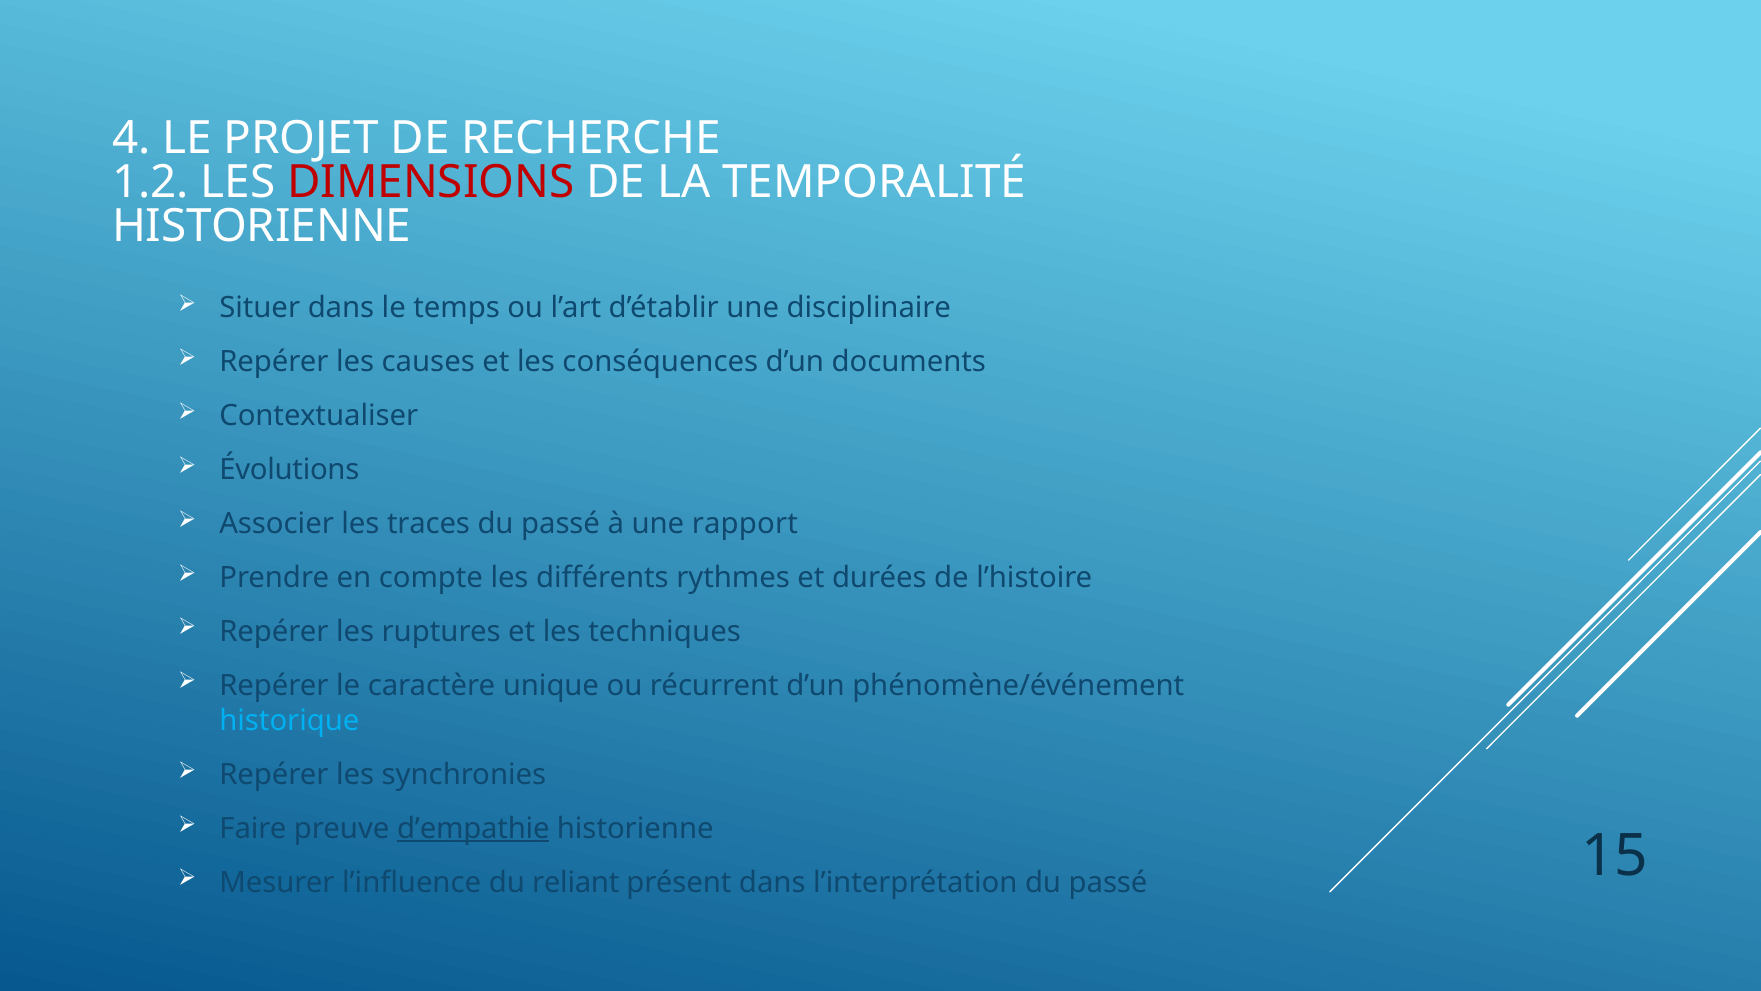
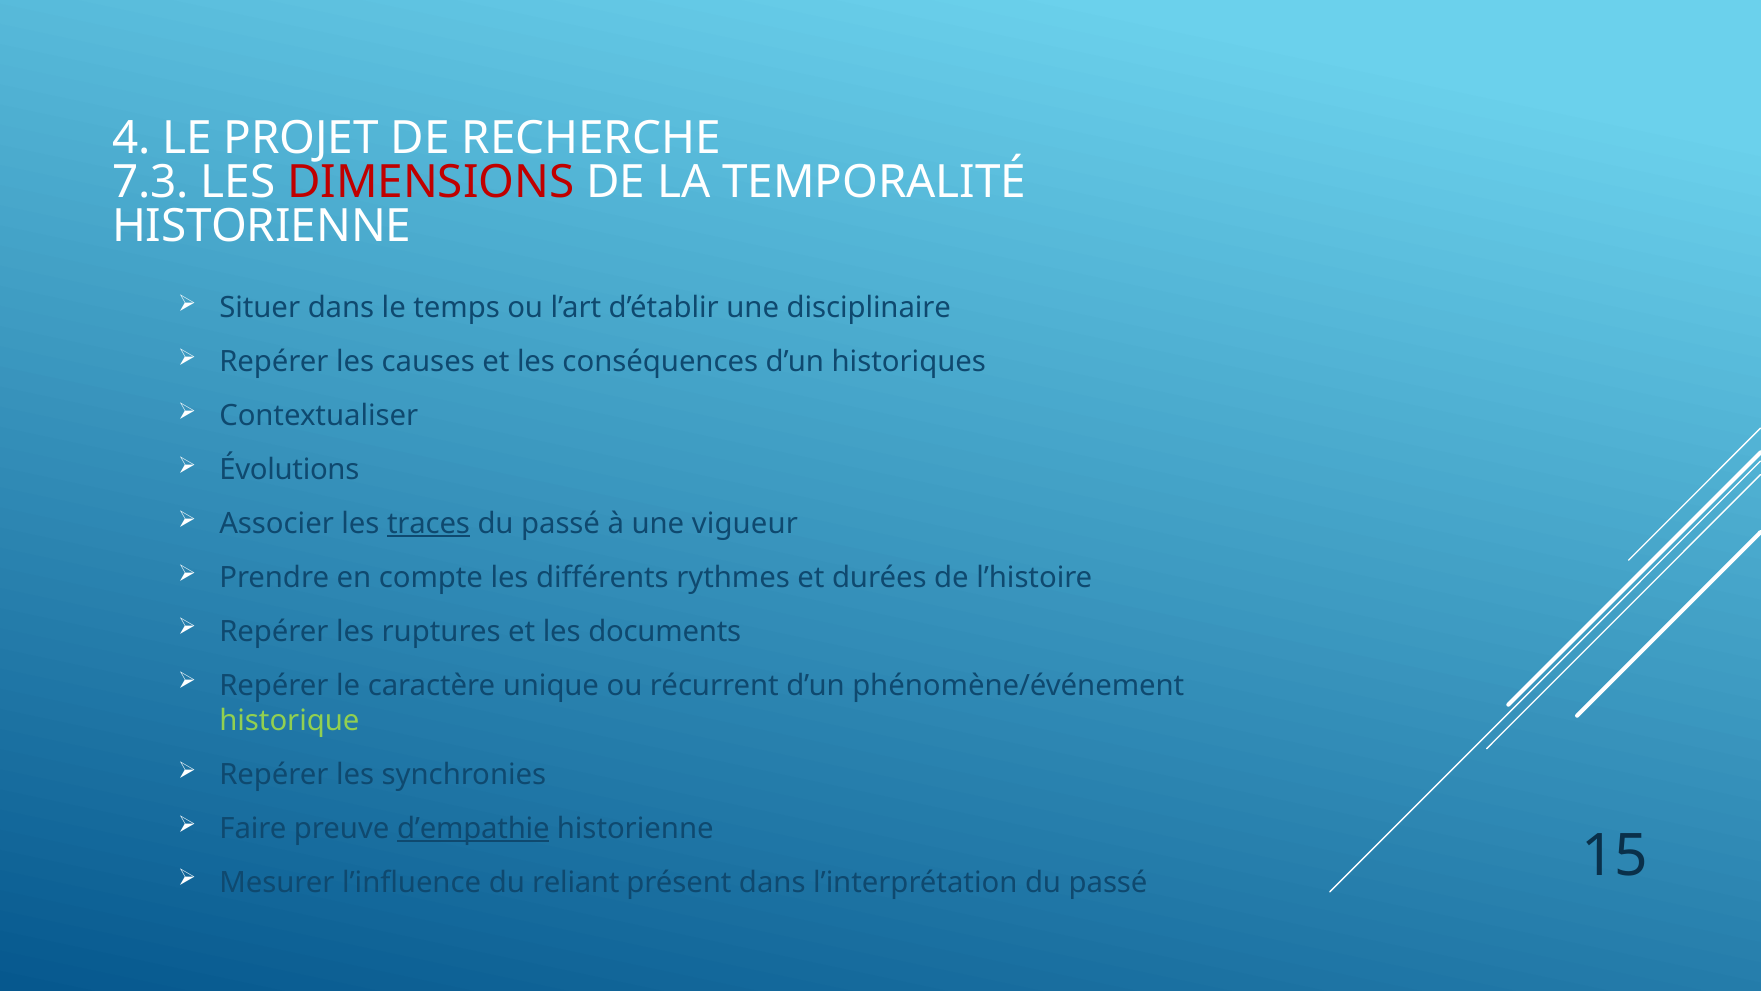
1.2: 1.2 -> 7.3 (150, 182)
documents: documents -> historiques (909, 362)
traces underline: none -> present (429, 523)
rapport: rapport -> vigueur (745, 523)
techniques: techniques -> documents (665, 631)
historique colour: light blue -> light green (289, 720)
